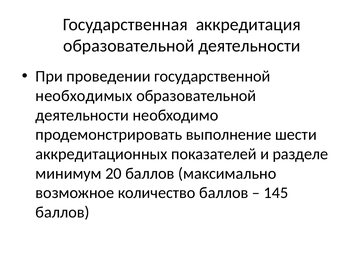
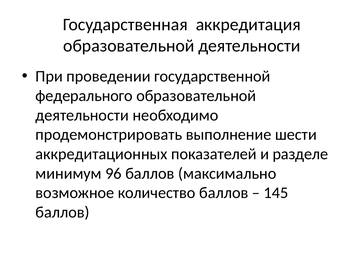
необходимых: необходимых -> федерального (84, 96)
20: 20 -> 96 (113, 173)
